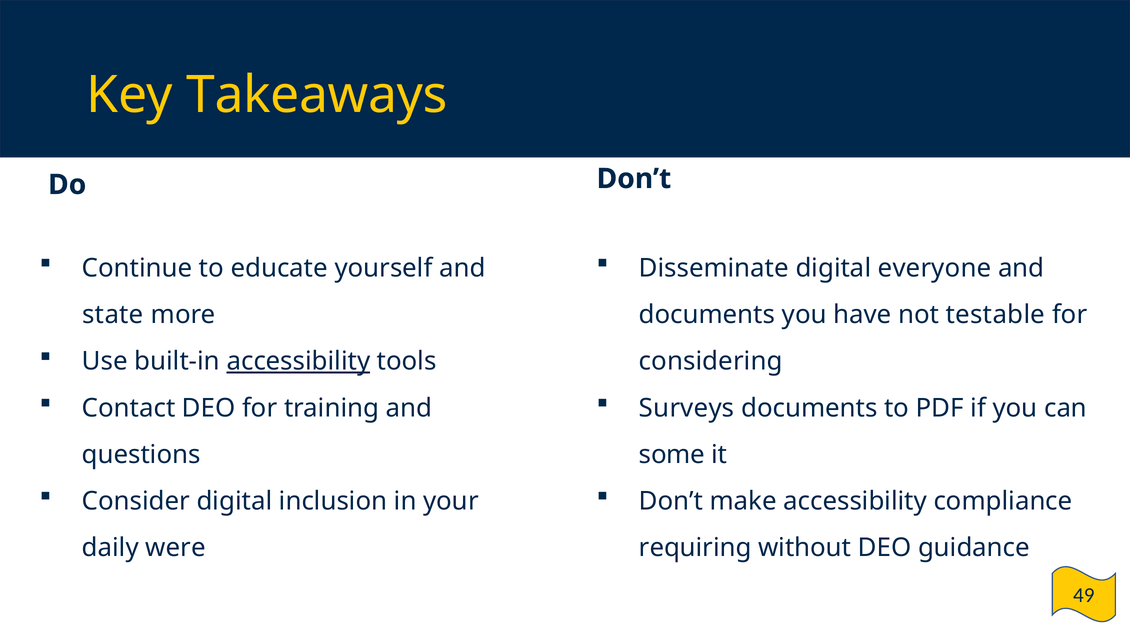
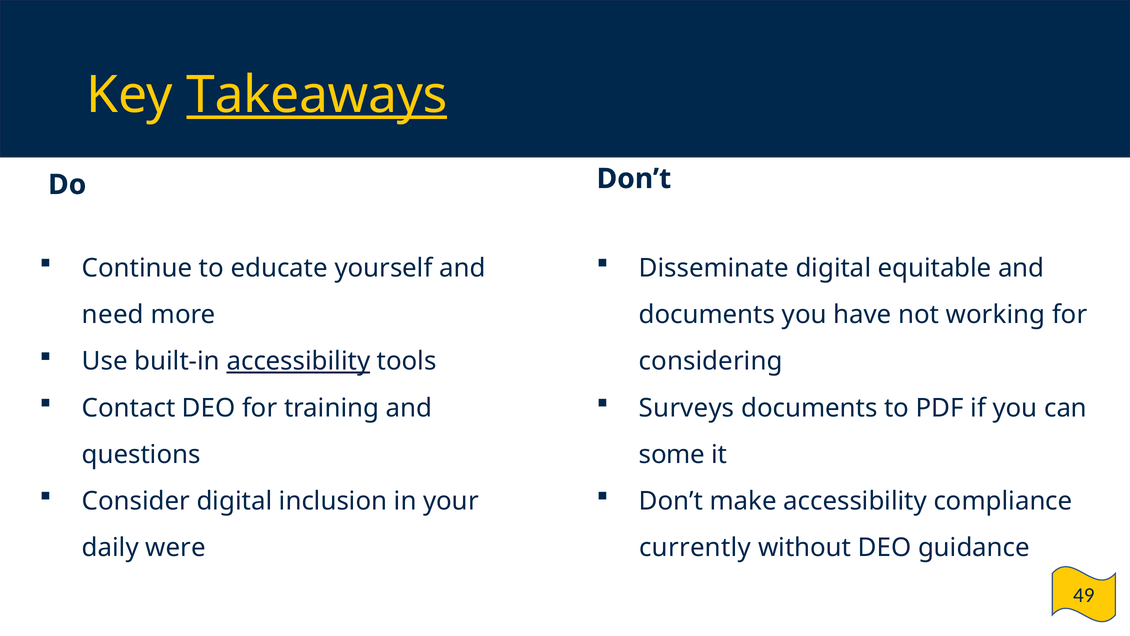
Takeaways underline: none -> present (317, 95)
everyone: everyone -> equitable (935, 268)
state: state -> need (113, 315)
testable: testable -> working (996, 315)
requiring: requiring -> currently (695, 547)
